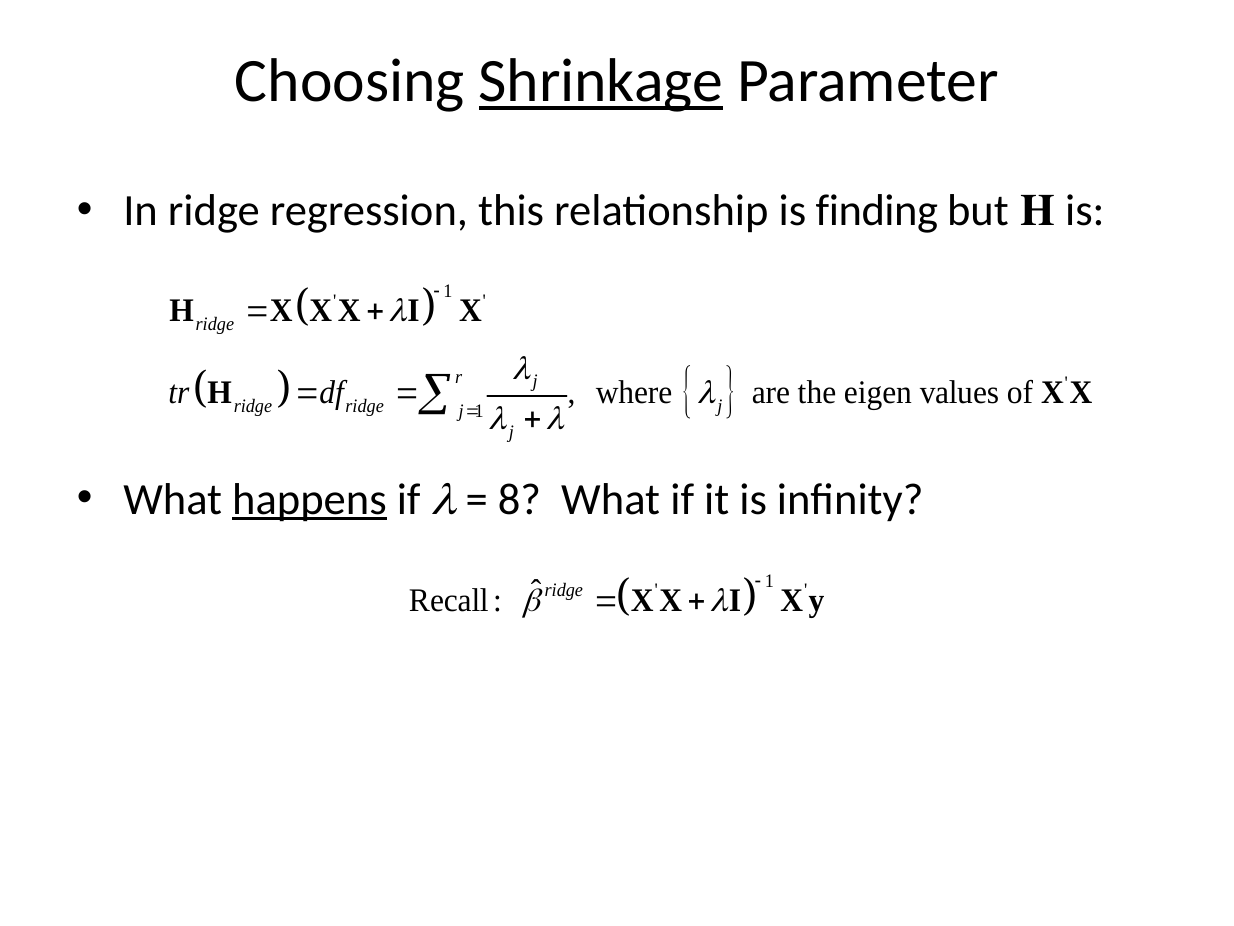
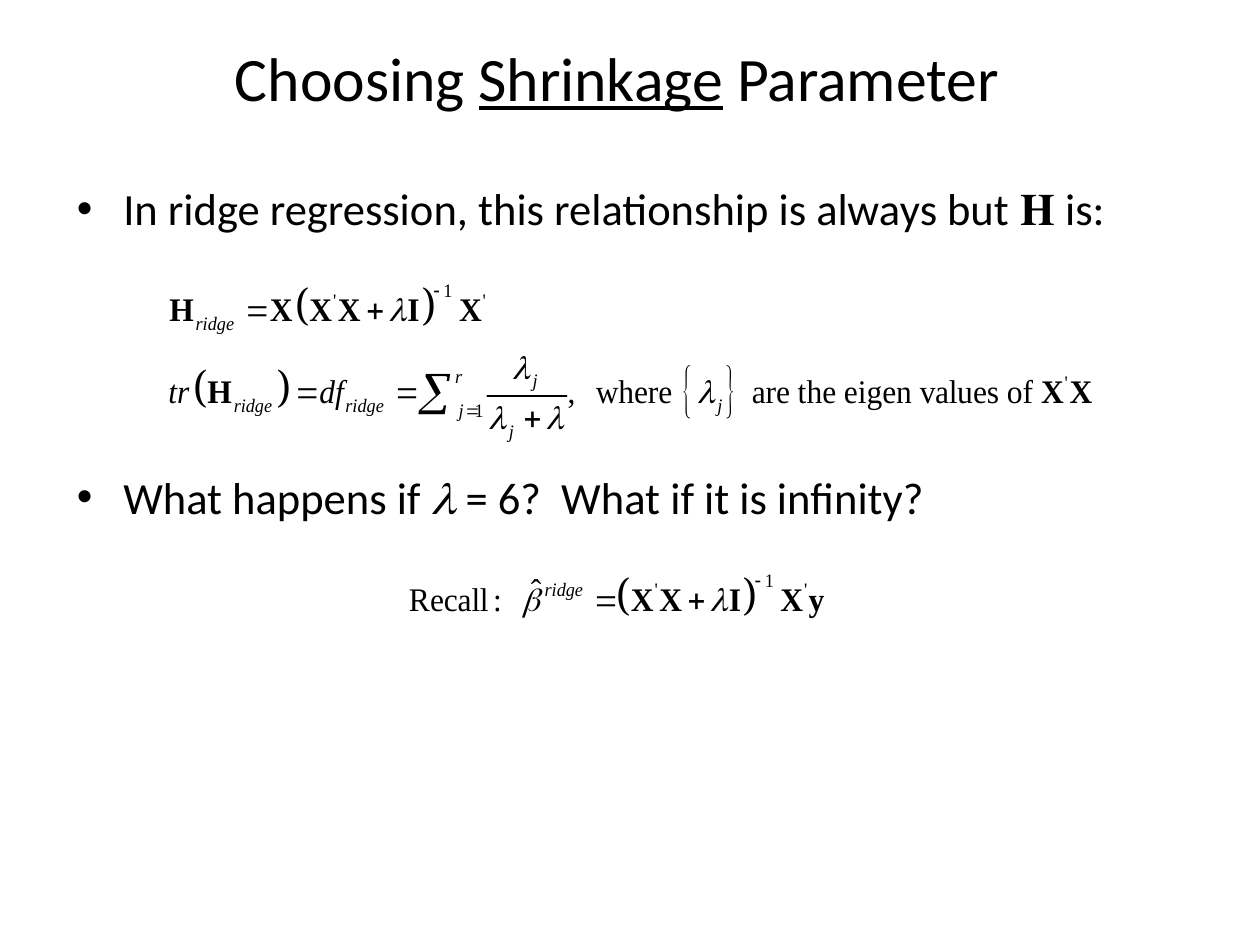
finding: finding -> always (877, 211)
happens underline: present -> none (309, 499)
8: 8 -> 6 (520, 499)
